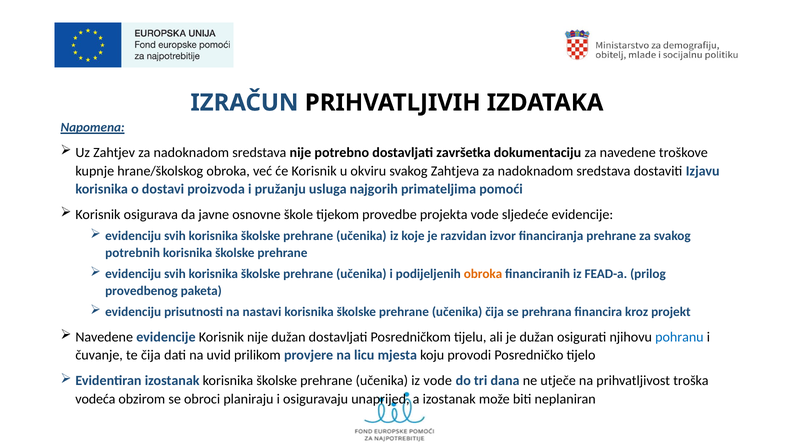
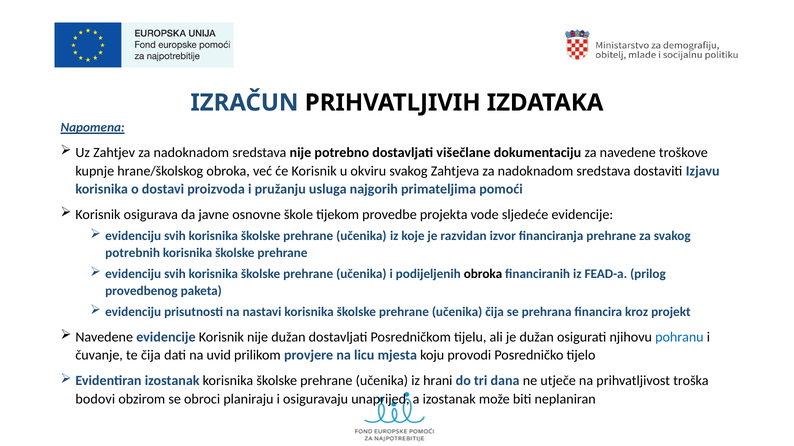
završetka: završetka -> višečlane (463, 153)
obroka colour: orange -> black (483, 274)
iz vode: vode -> hrani (438, 381)
vodeća: vodeća -> bodovi (95, 400)
